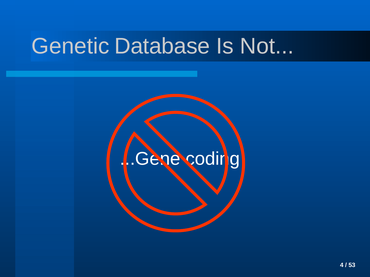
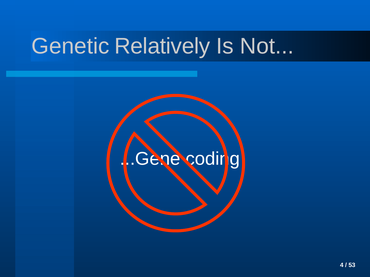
Database: Database -> Relatively (162, 46)
